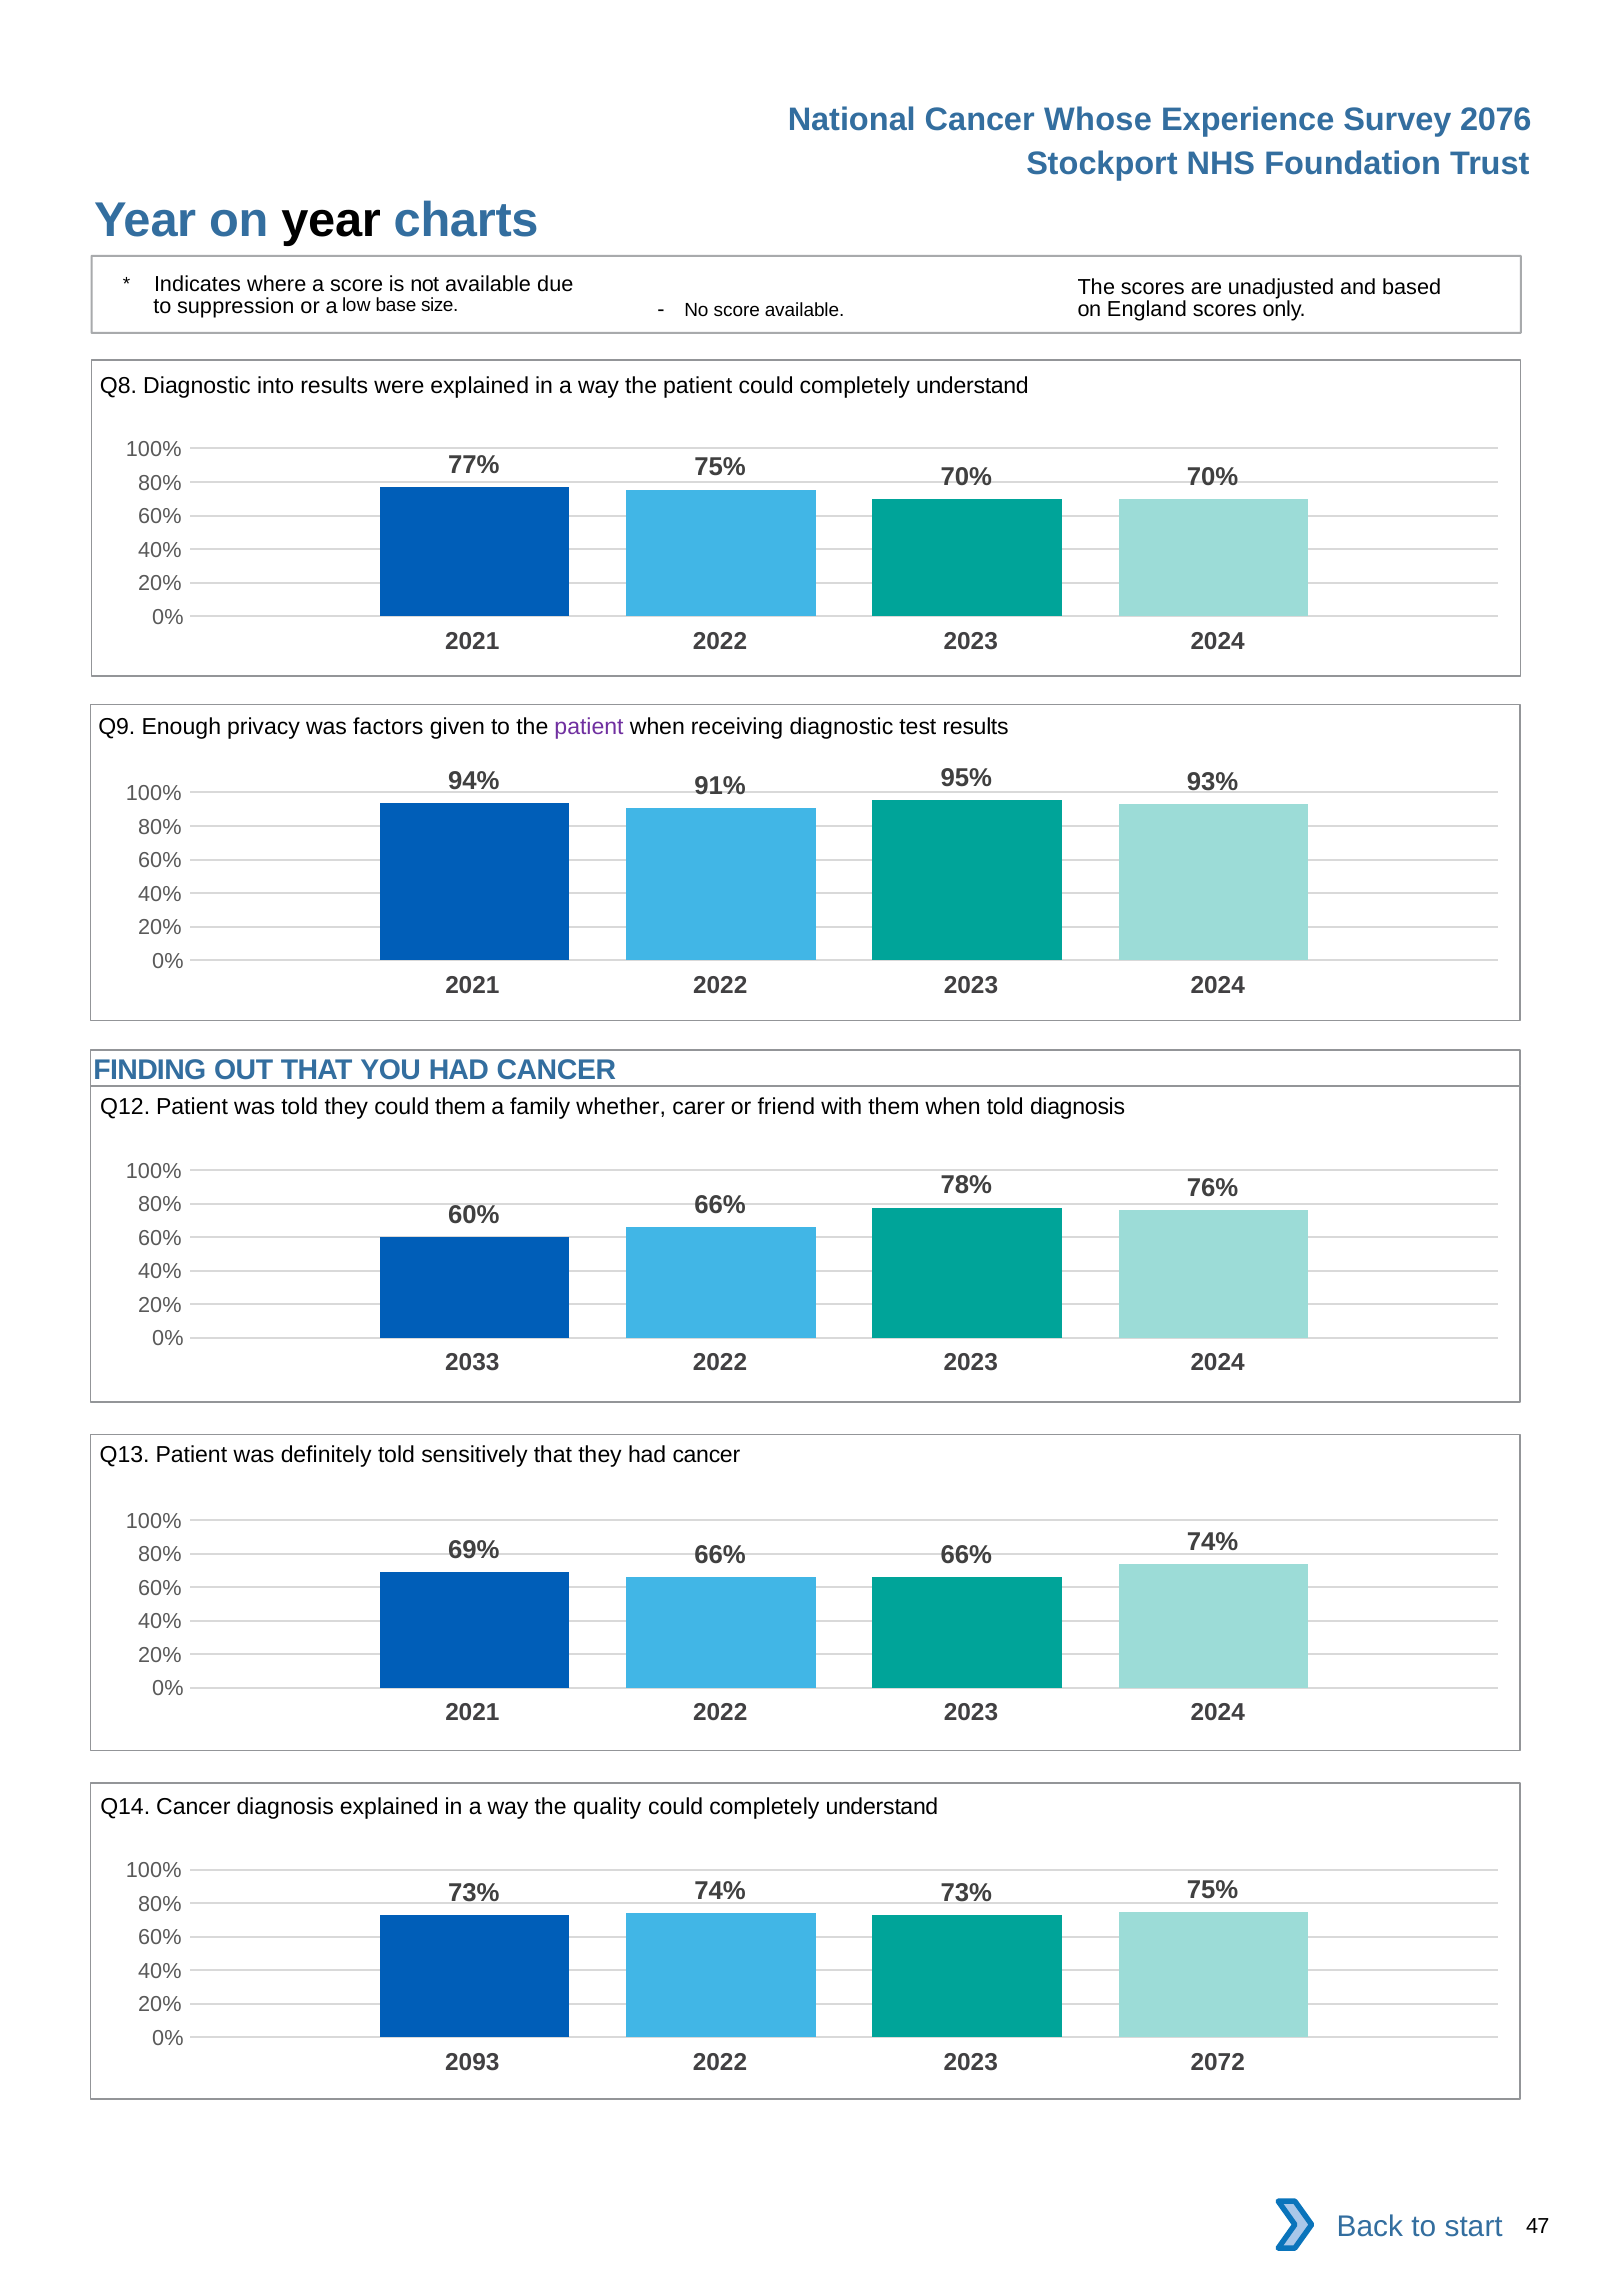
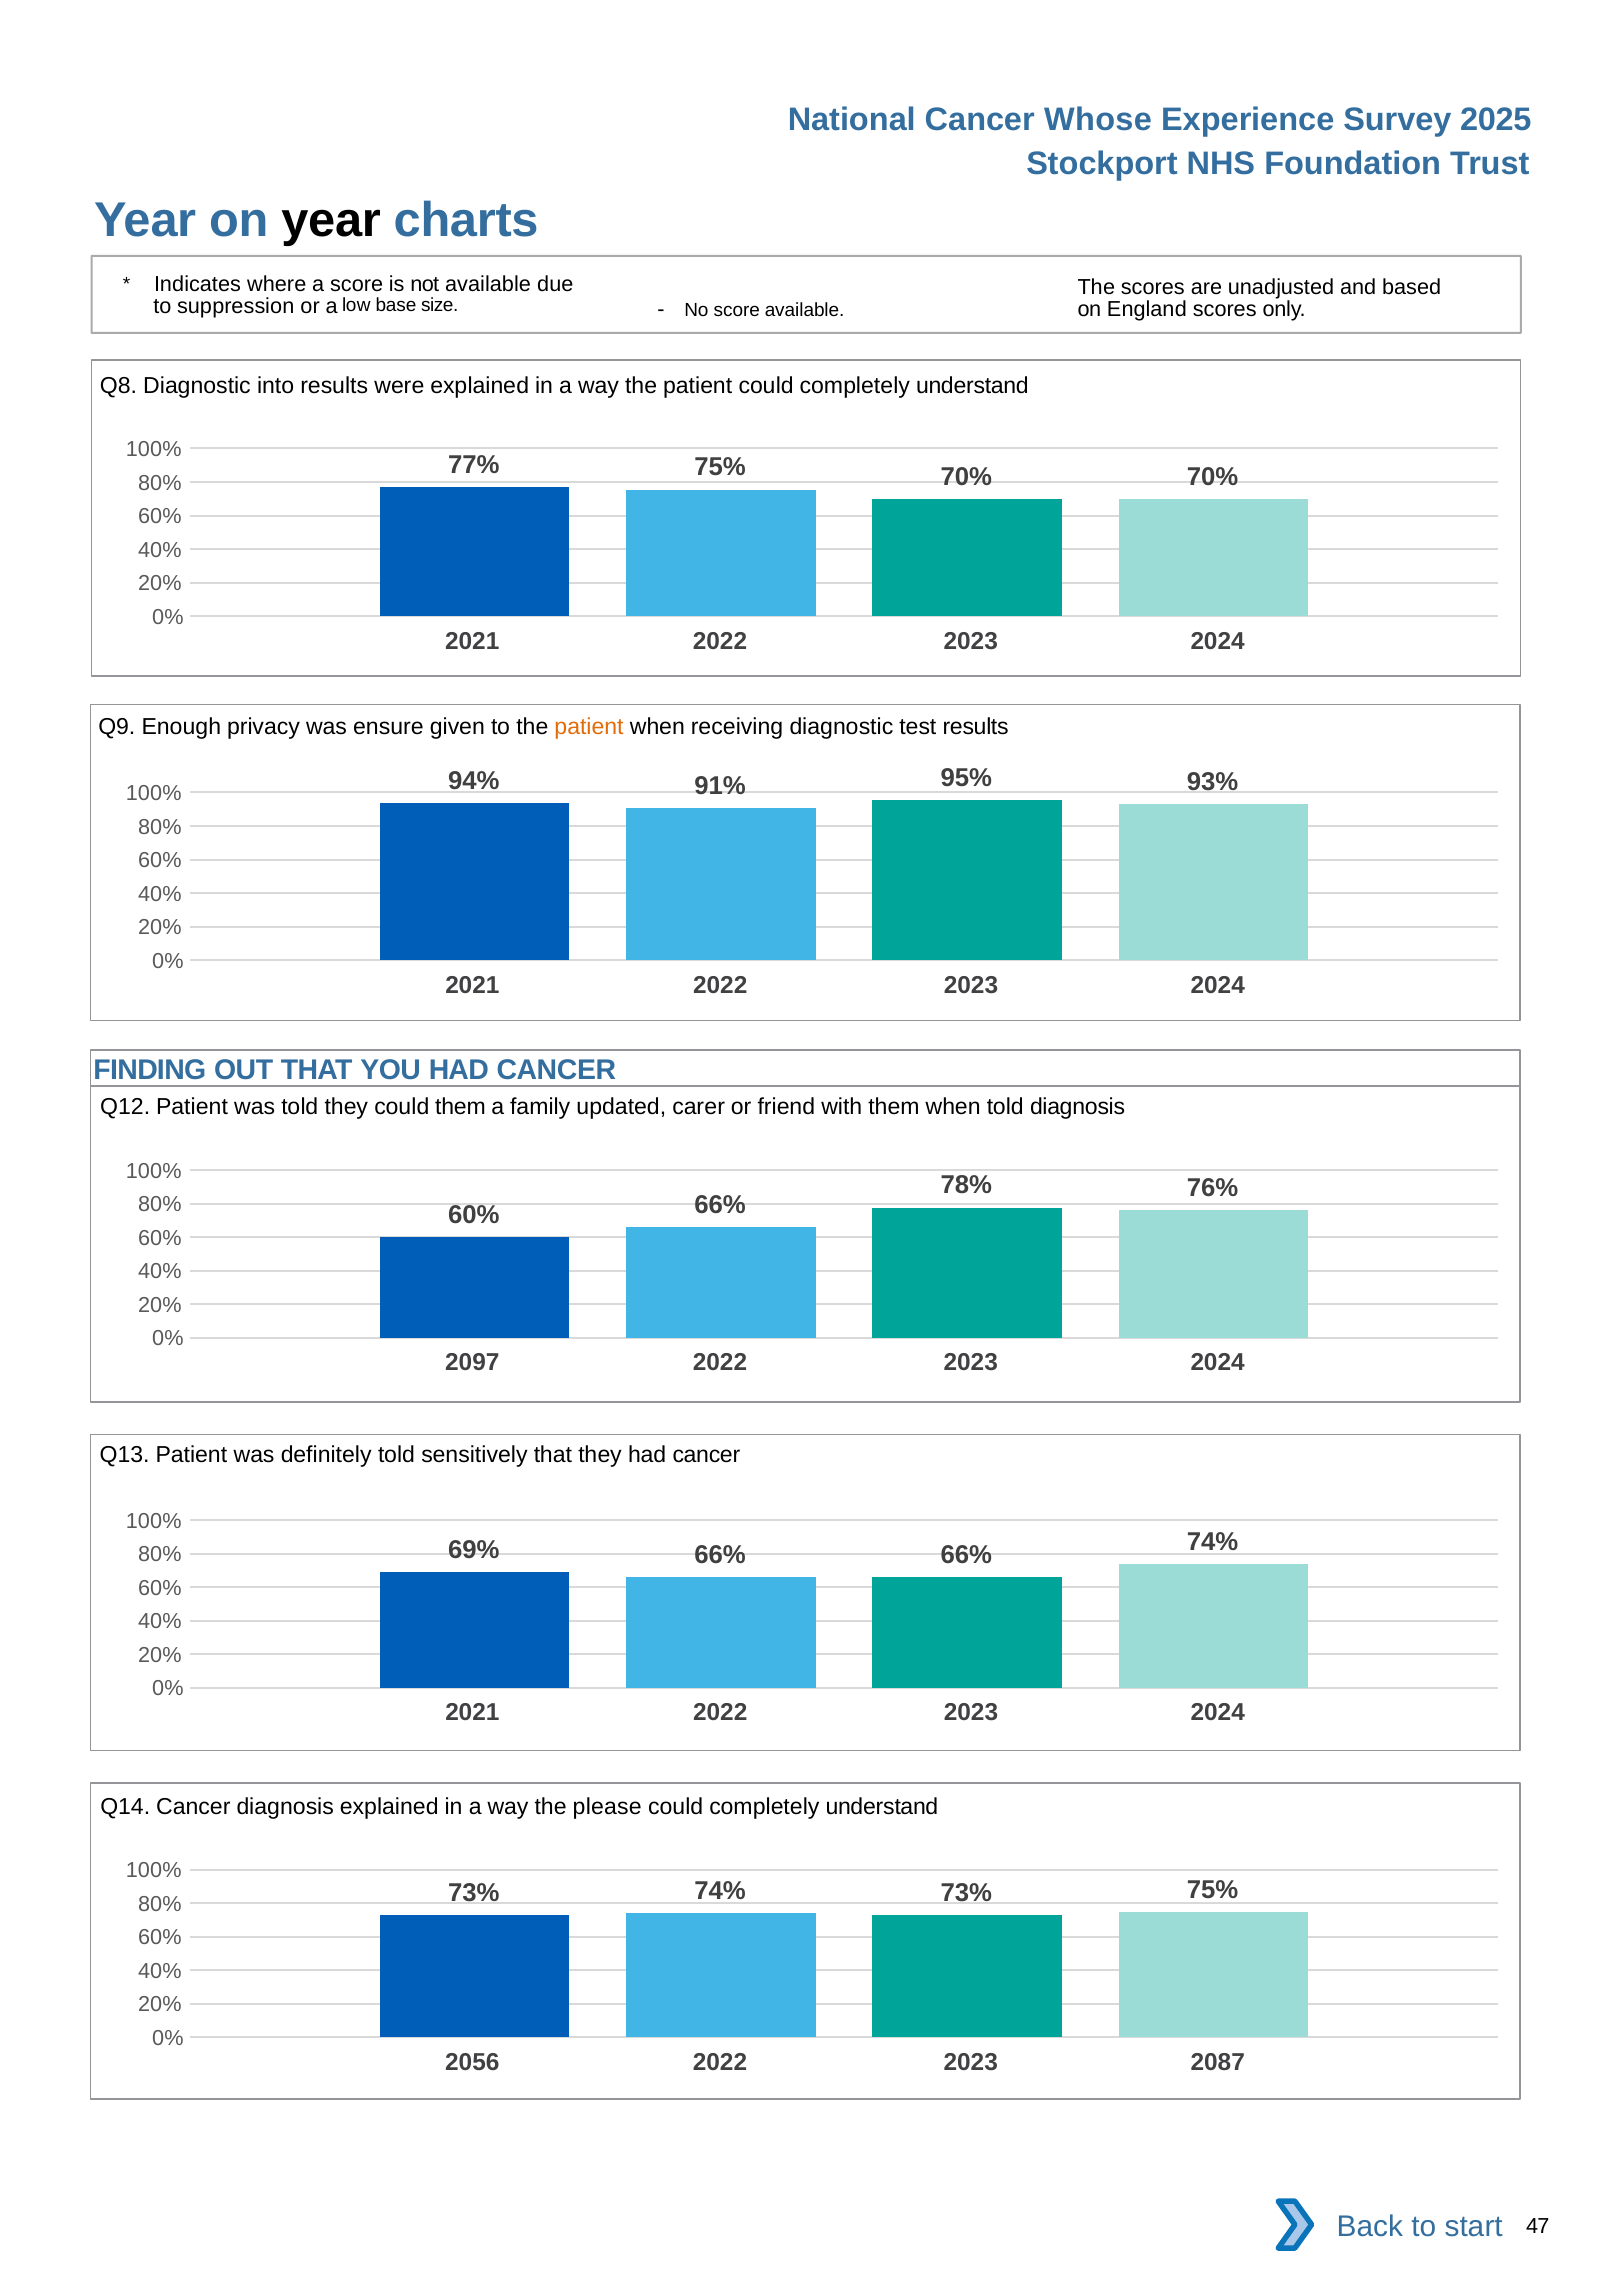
2076: 2076 -> 2025 (1496, 120)
factors: factors -> ensure (388, 726)
patient colour: purple -> orange (589, 726)
whether: whether -> updated (621, 1106)
2033: 2033 -> 2097 (472, 1362)
quality: quality -> please (607, 1806)
2093: 2093 -> 2056 (472, 2062)
2072: 2072 -> 2087 (1218, 2062)
